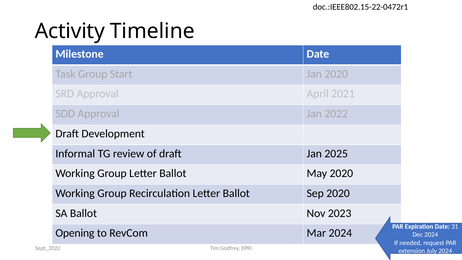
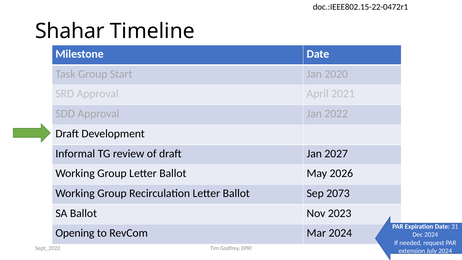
Activity: Activity -> Shahar (70, 31)
2025: 2025 -> 2027 (336, 153)
May 2020: 2020 -> 2026 (341, 173)
Sep 2020: 2020 -> 2073 (338, 193)
